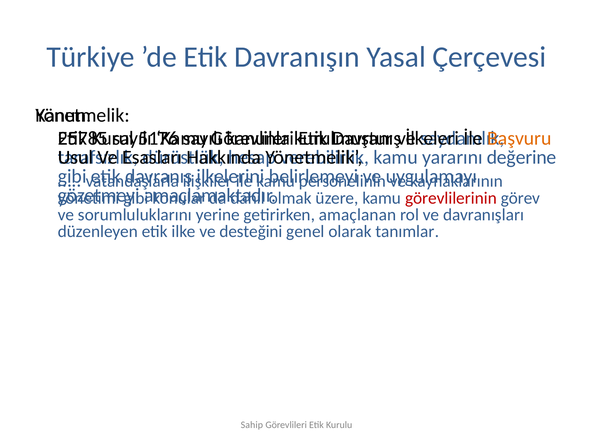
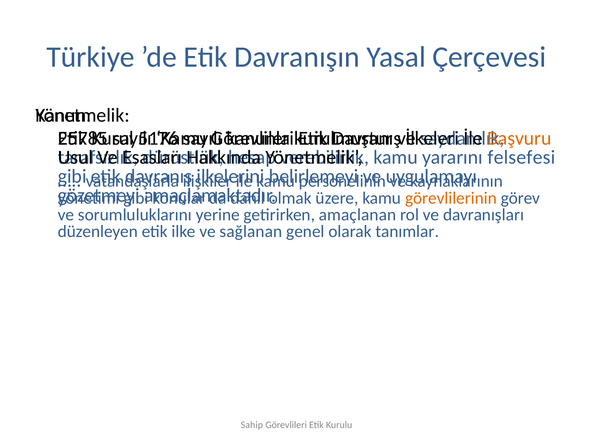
değerine: değerine -> felsefesi (521, 157)
görevlilerinin colour: red -> orange (451, 198)
desteğini: desteğini -> sağlanan (251, 231)
